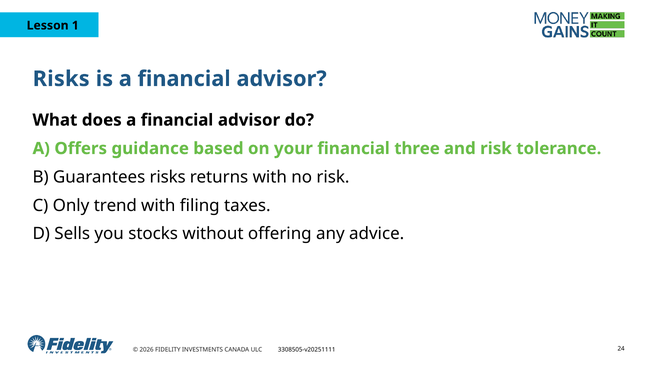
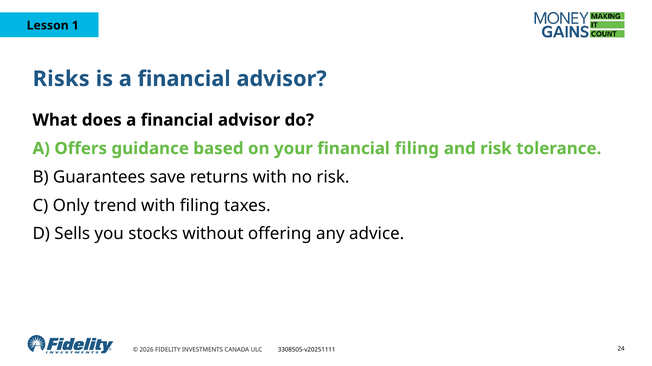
financial three: three -> filing (417, 149)
Guarantees risks: risks -> save (168, 177)
